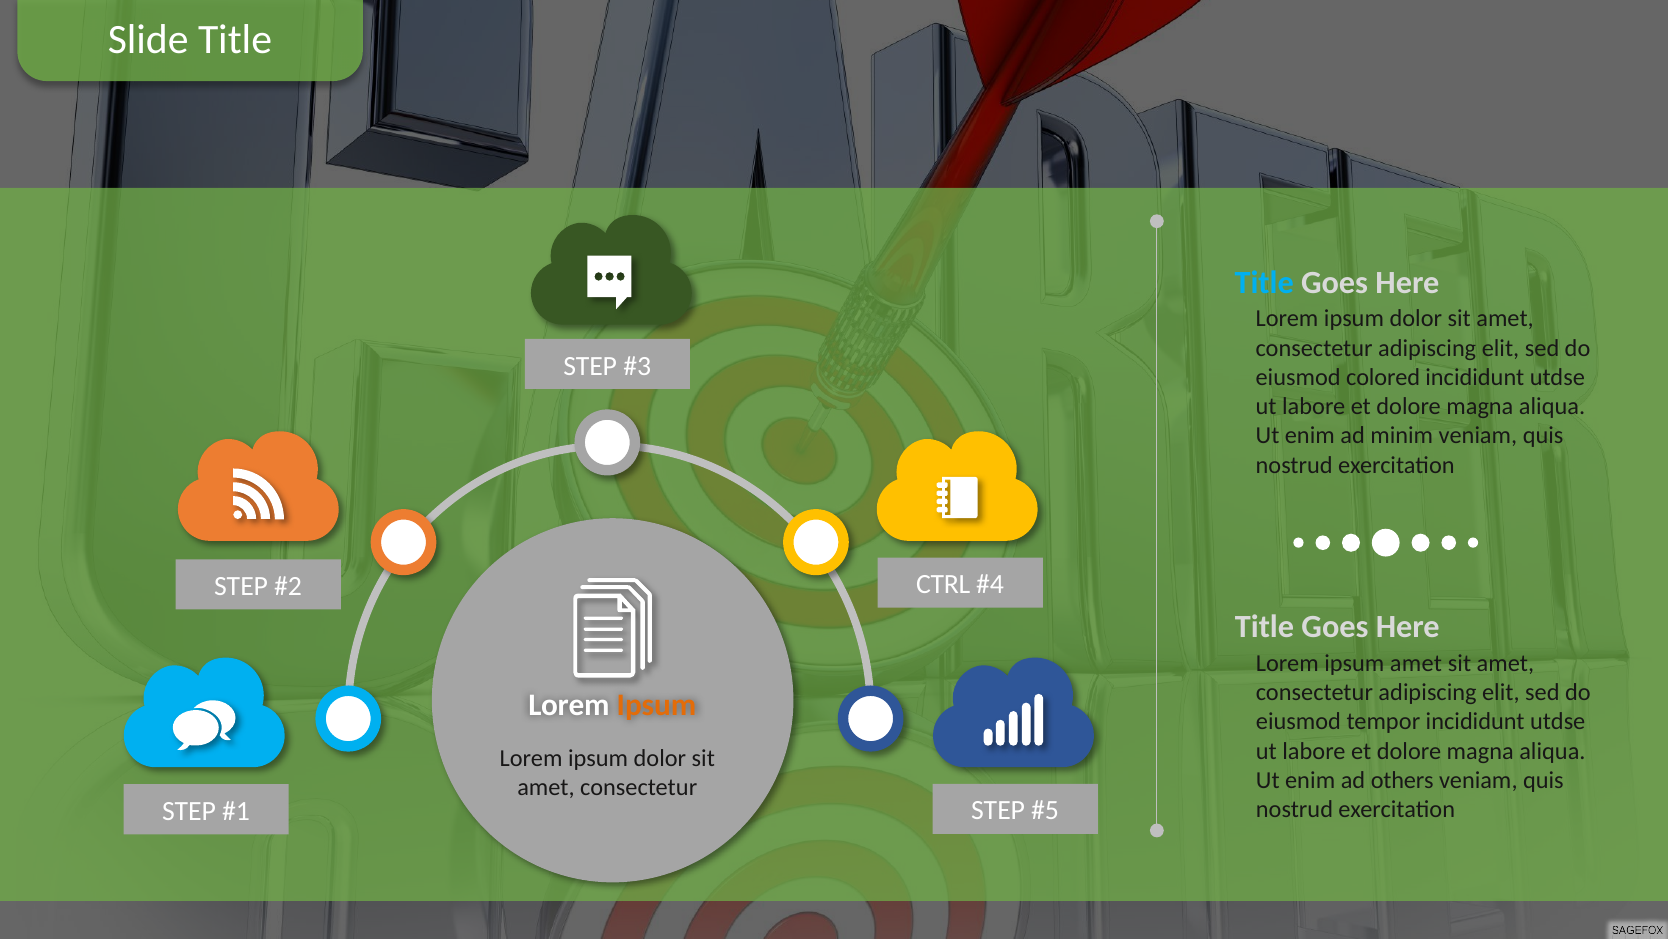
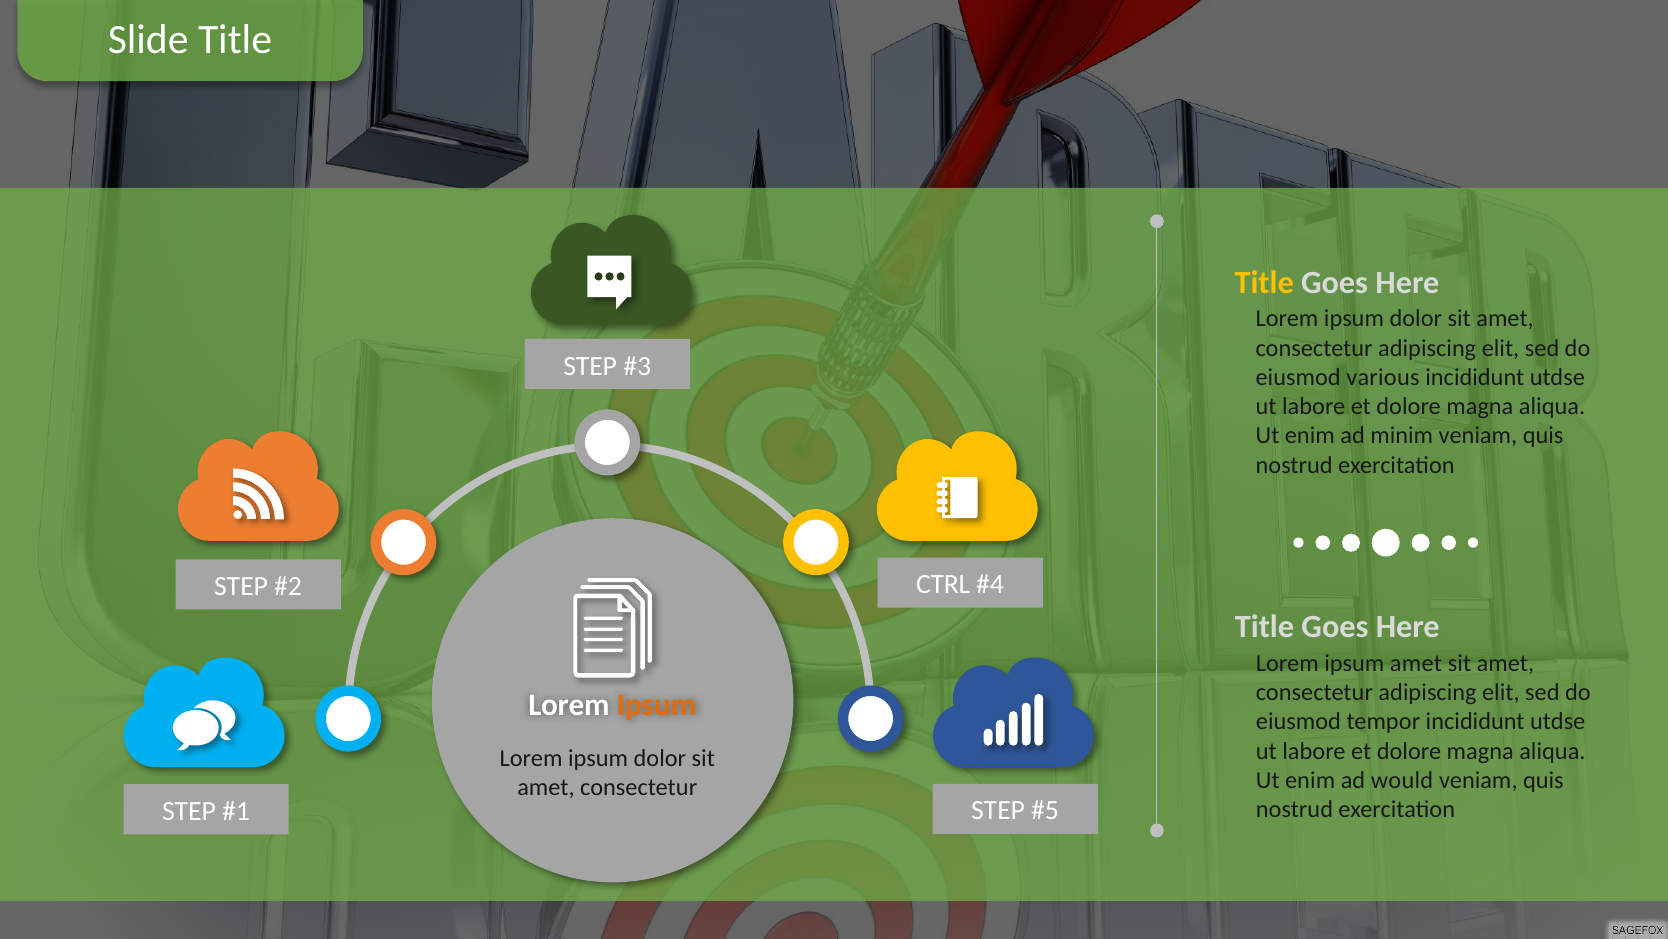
Title colour: light blue -> yellow (1264, 283)
colored: colored -> various (1383, 377)
others: others -> would (1402, 780)
